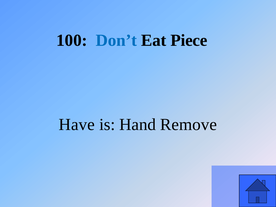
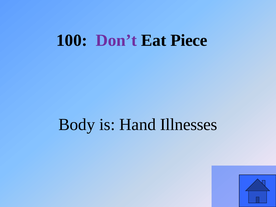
Don’t colour: blue -> purple (116, 40)
Have: Have -> Body (77, 124)
Remove: Remove -> Illnesses (189, 124)
